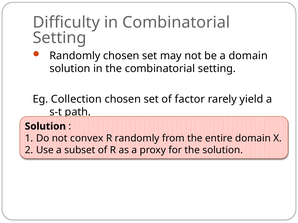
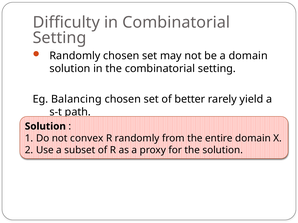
Collection: Collection -> Balancing (76, 99)
factor: factor -> better (190, 99)
